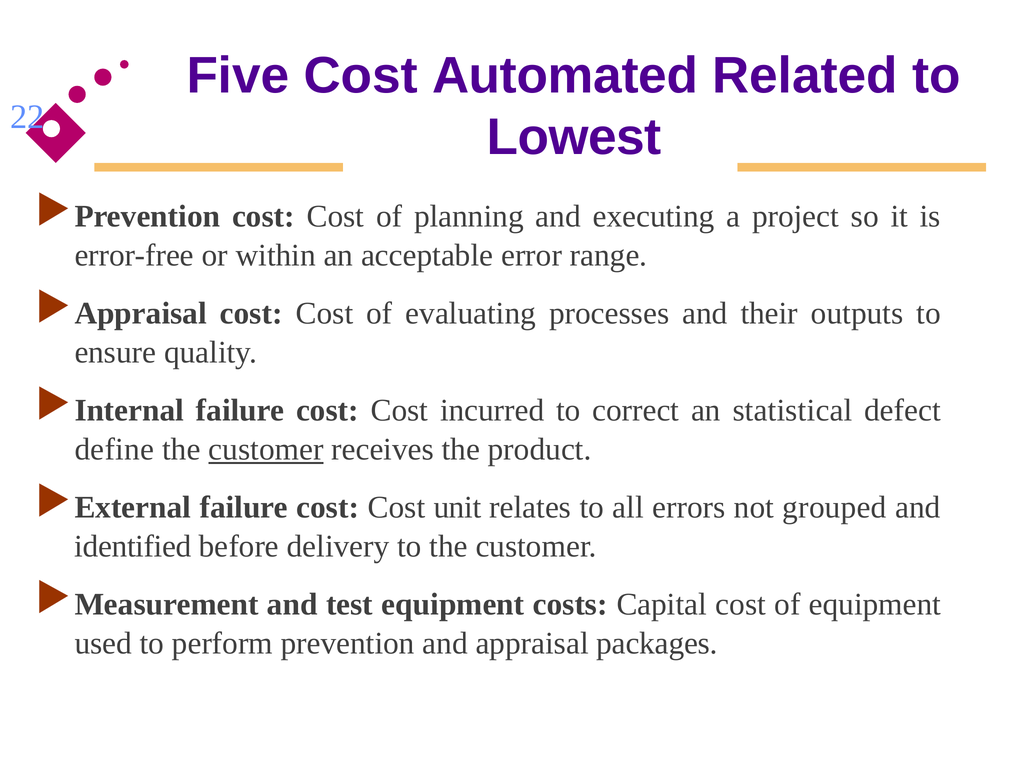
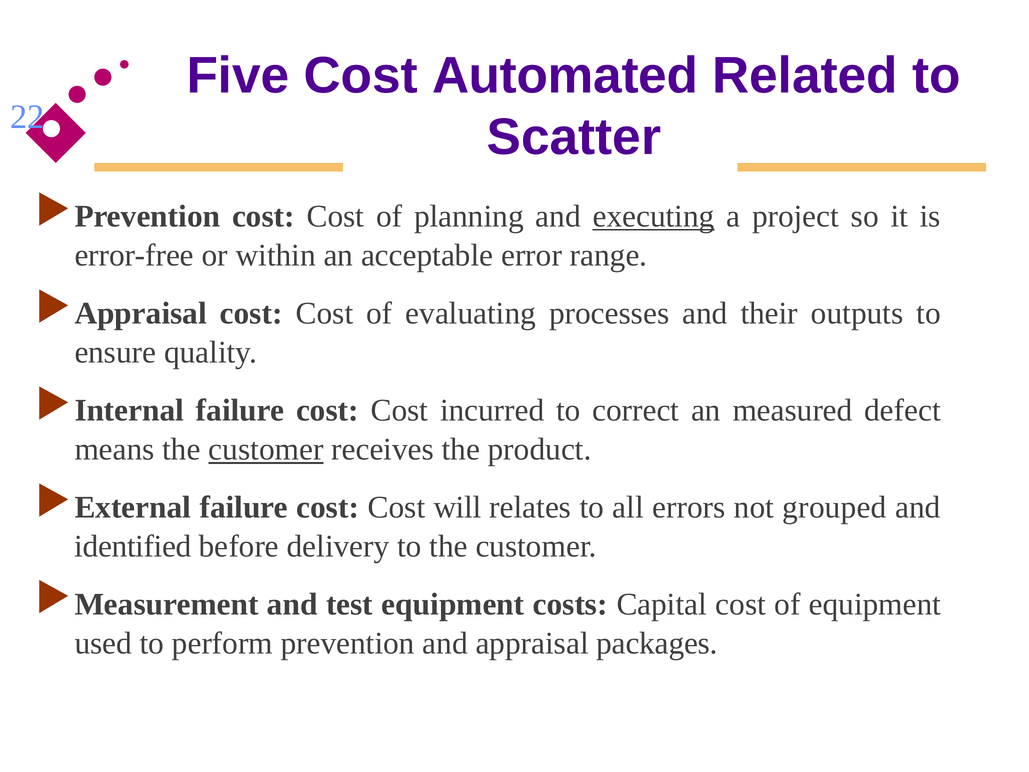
Lowest: Lowest -> Scatter (574, 137)
executing underline: none -> present (654, 216)
statistical: statistical -> measured (793, 410)
define: define -> means (115, 449)
unit: unit -> will (458, 507)
